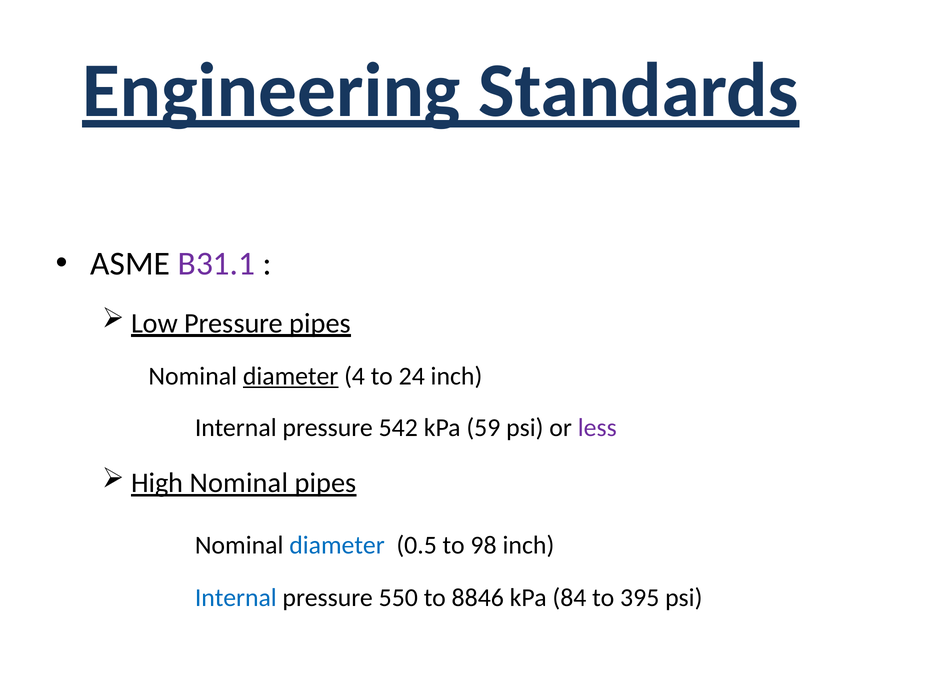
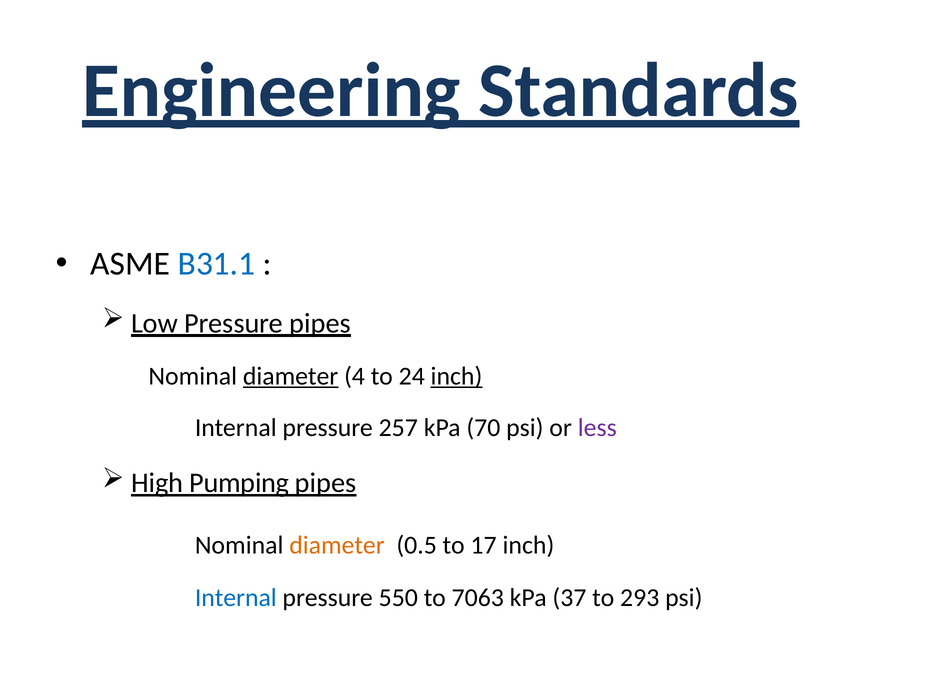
B31.1 colour: purple -> blue (217, 264)
inch underline: none -> present (456, 376)
542: 542 -> 257 (398, 428)
59: 59 -> 70 (483, 428)
High Nominal: Nominal -> Pumping (239, 483)
diameter colour: blue -> orange (337, 545)
98: 98 -> 17 (484, 545)
8846: 8846 -> 7063 (478, 598)
84: 84 -> 37 (569, 598)
395: 395 -> 293 (640, 598)
